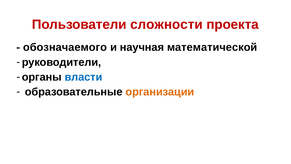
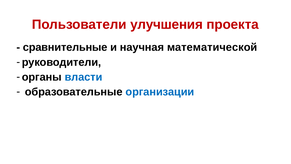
сложности: сложности -> улучшения (167, 24)
обозначаемого: обозначаемого -> сравнительные (65, 47)
организации colour: orange -> blue (160, 92)
